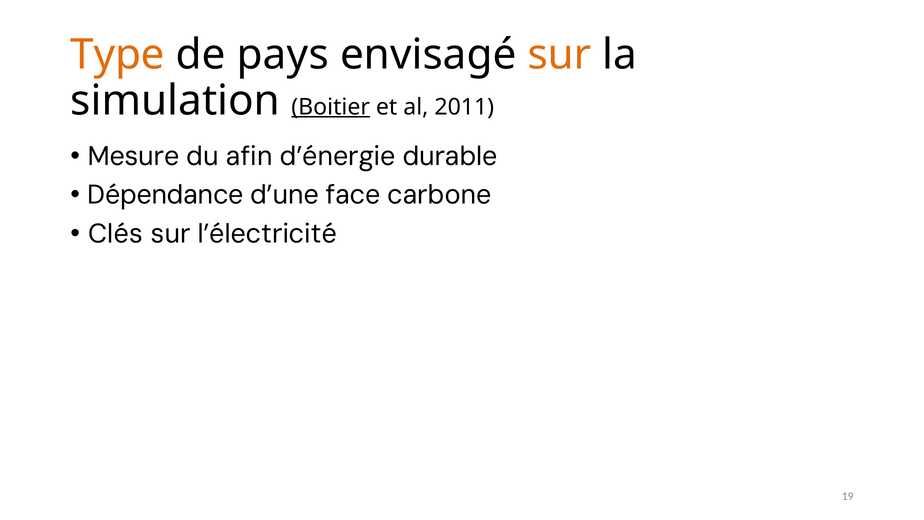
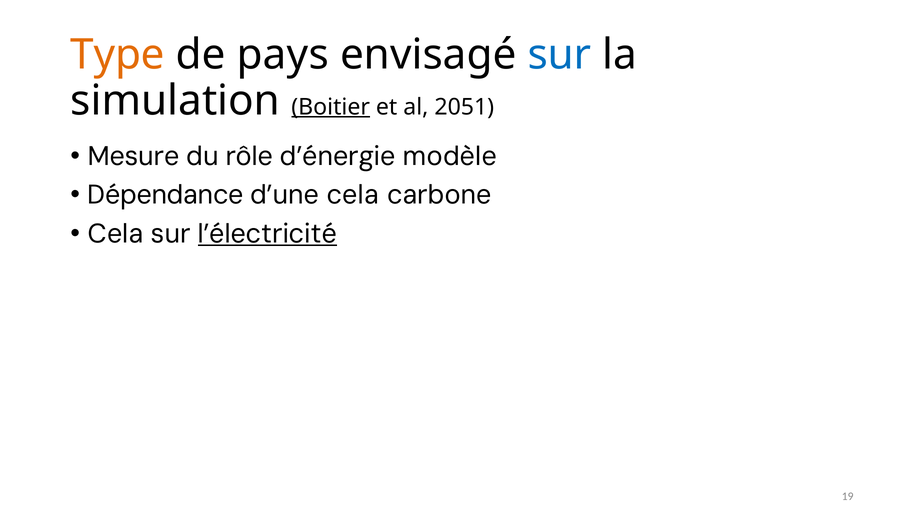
sur colour: orange -> blue (559, 55)
2011: 2011 -> 2051 (464, 107)
afin: afin -> rôle (249, 156)
durable: durable -> modèle (450, 156)
d’une face: face -> cela (353, 195)
Clés: Clés -> Cela (116, 234)
l’électricité underline: none -> present (267, 234)
